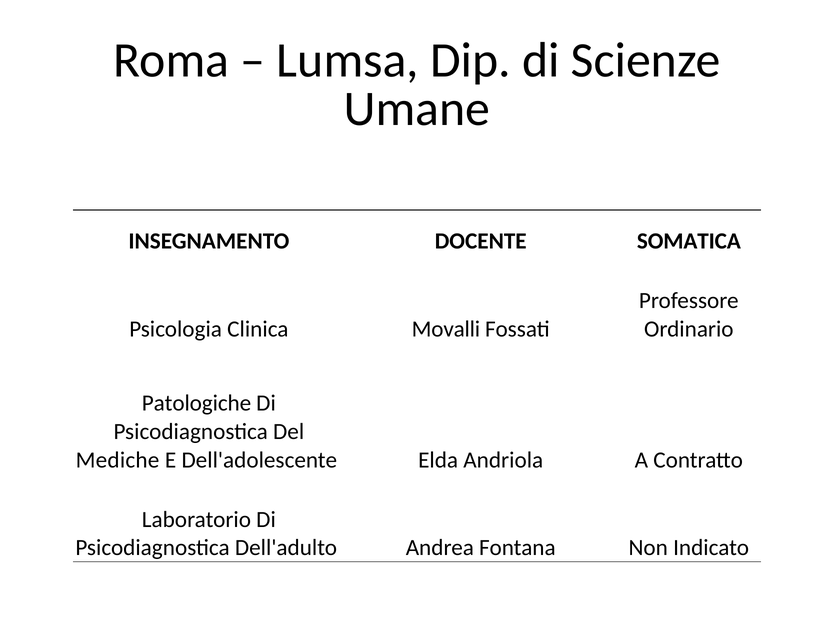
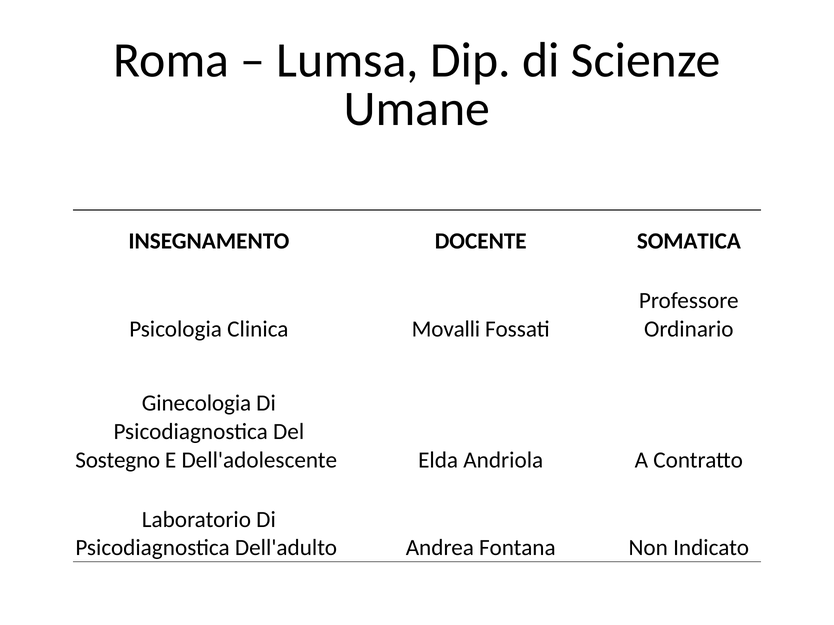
Patologiche: Patologiche -> Ginecologia (197, 404)
Mediche: Mediche -> Sostegno (118, 460)
